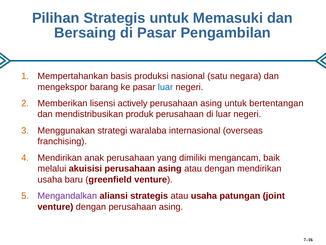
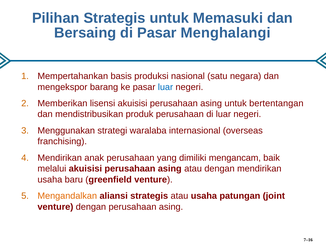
Pengambilan: Pengambilan -> Menghalangi (226, 33)
lisensi actively: actively -> akuisisi (133, 103)
Mengandalkan colour: purple -> orange (67, 196)
